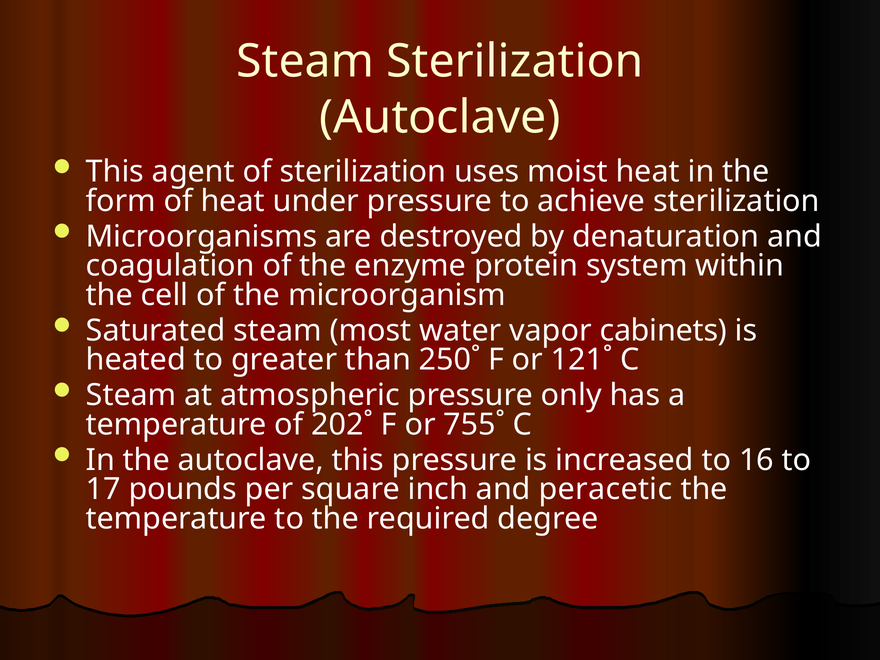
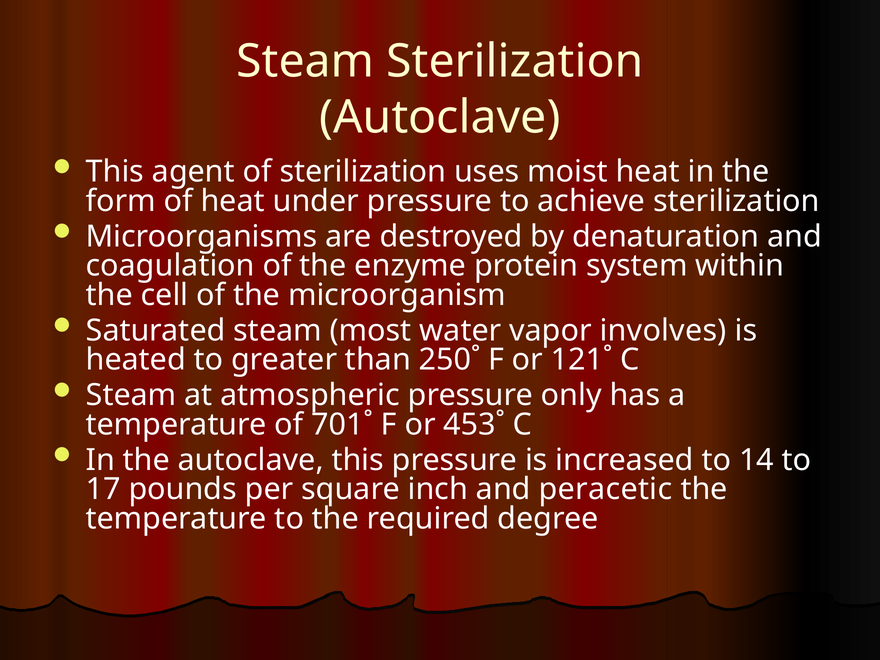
cabinets: cabinets -> involves (663, 331)
202˚: 202˚ -> 701˚ (342, 425)
755˚: 755˚ -> 453˚ (474, 425)
16: 16 -> 14 (756, 460)
